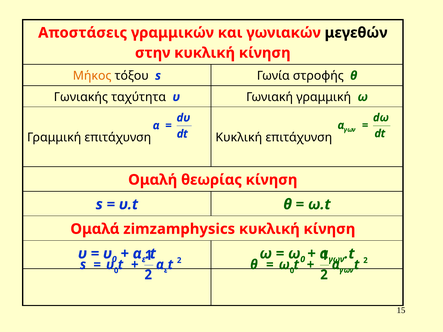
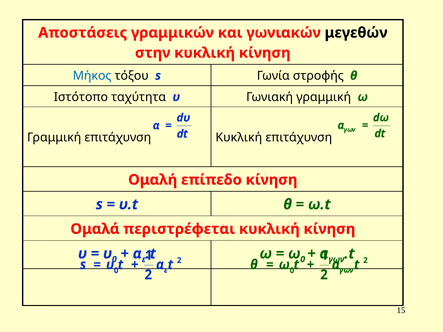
Μήκος colour: orange -> blue (92, 76)
Γωνιακής: Γωνιακής -> Ιστότοπο (81, 97)
θεωρίας: θεωρίας -> επίπεδο (211, 180)
zimzamphysics: zimzamphysics -> περιστρέφεται (179, 229)
